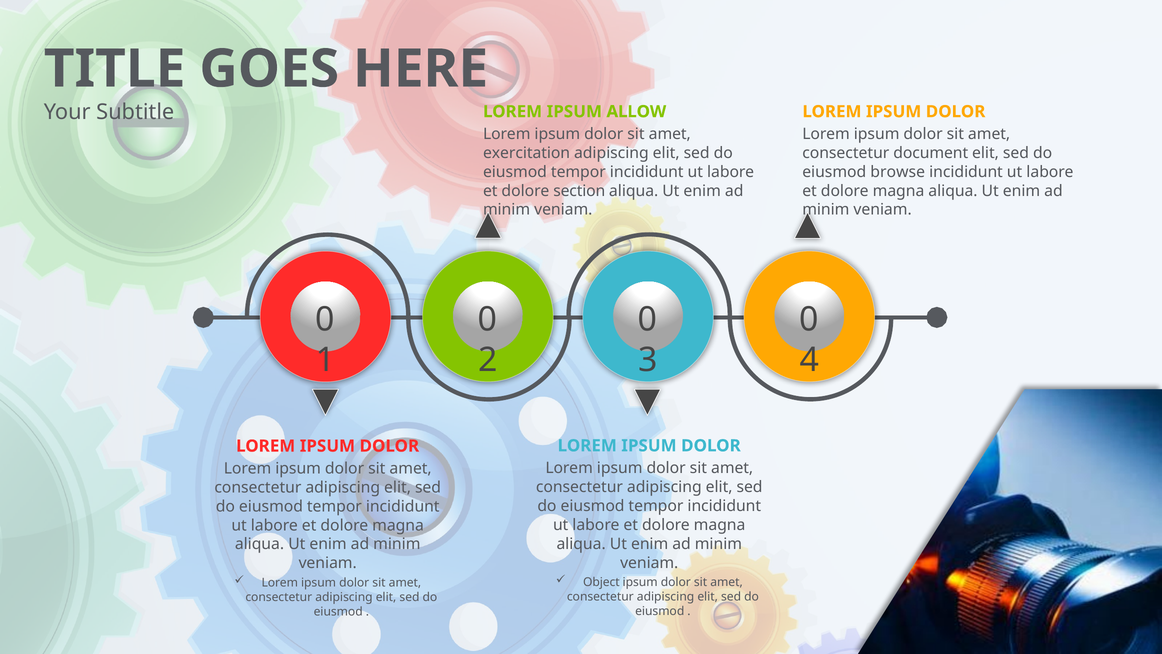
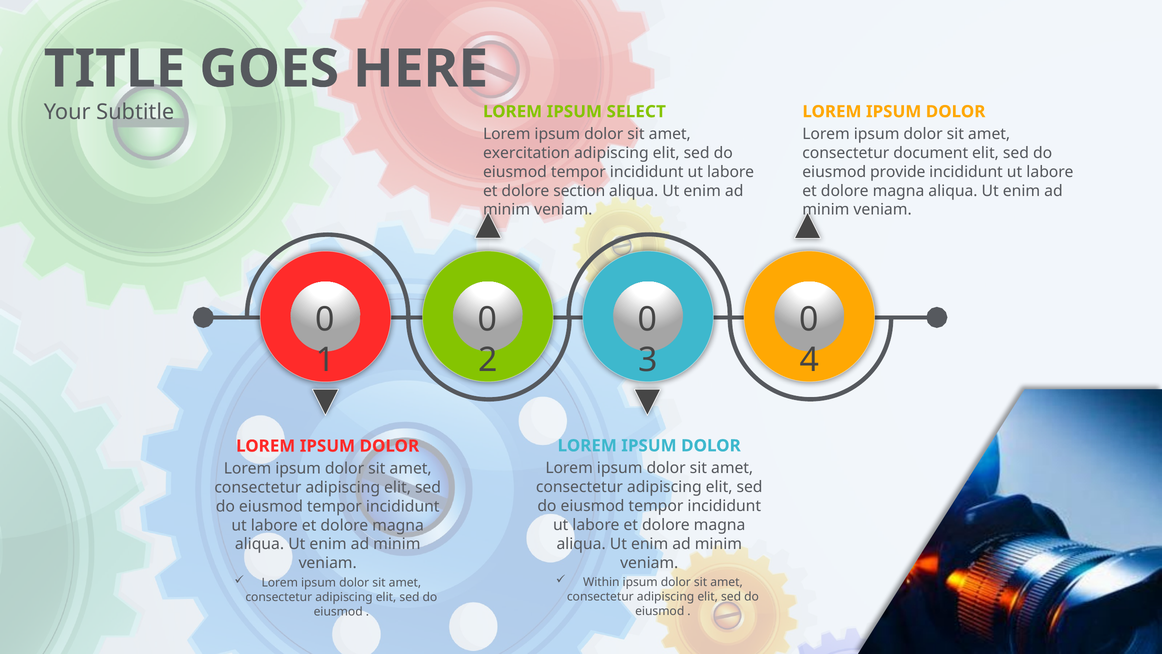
ALLOW: ALLOW -> SELECT (636, 112)
browse: browse -> provide (898, 172)
Object: Object -> Within (601, 582)
